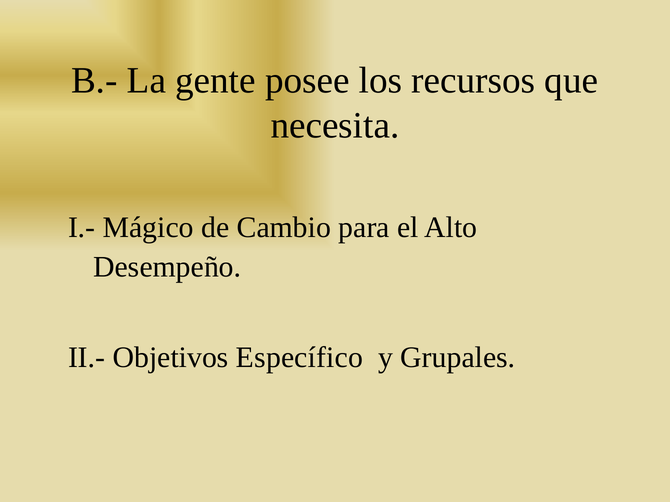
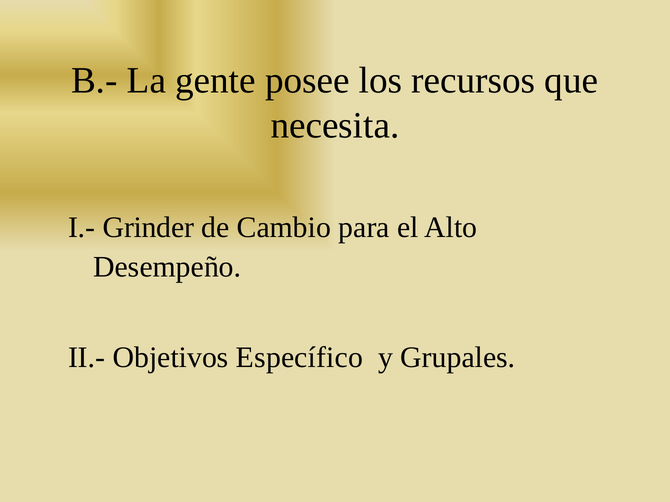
Mágico: Mágico -> Grinder (148, 228)
